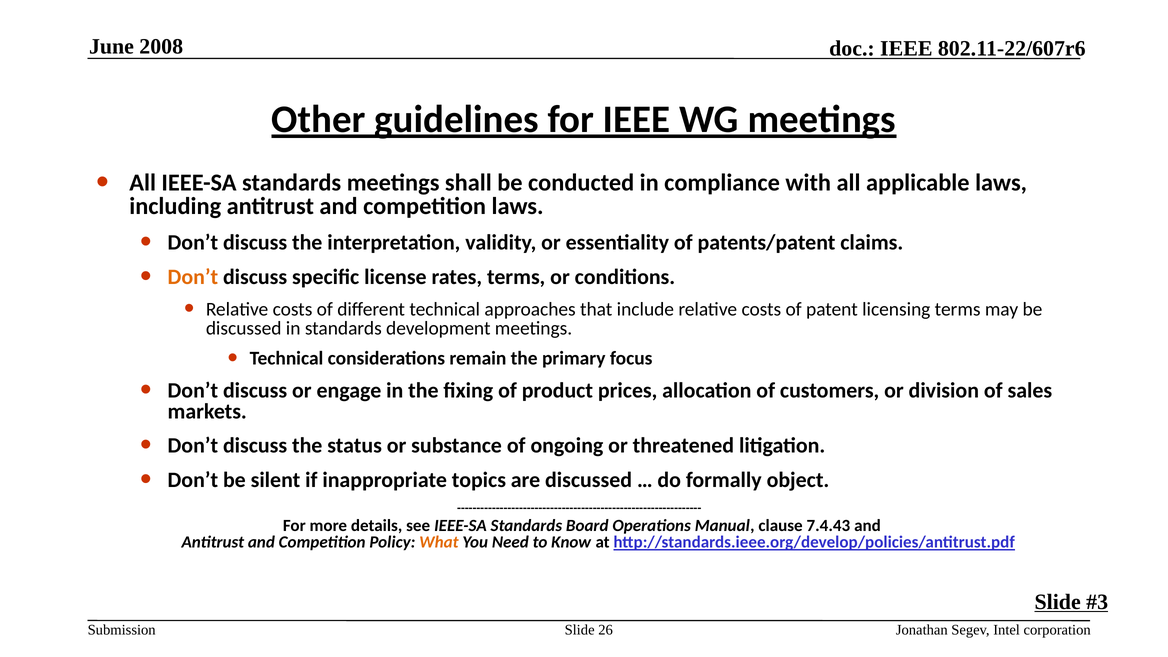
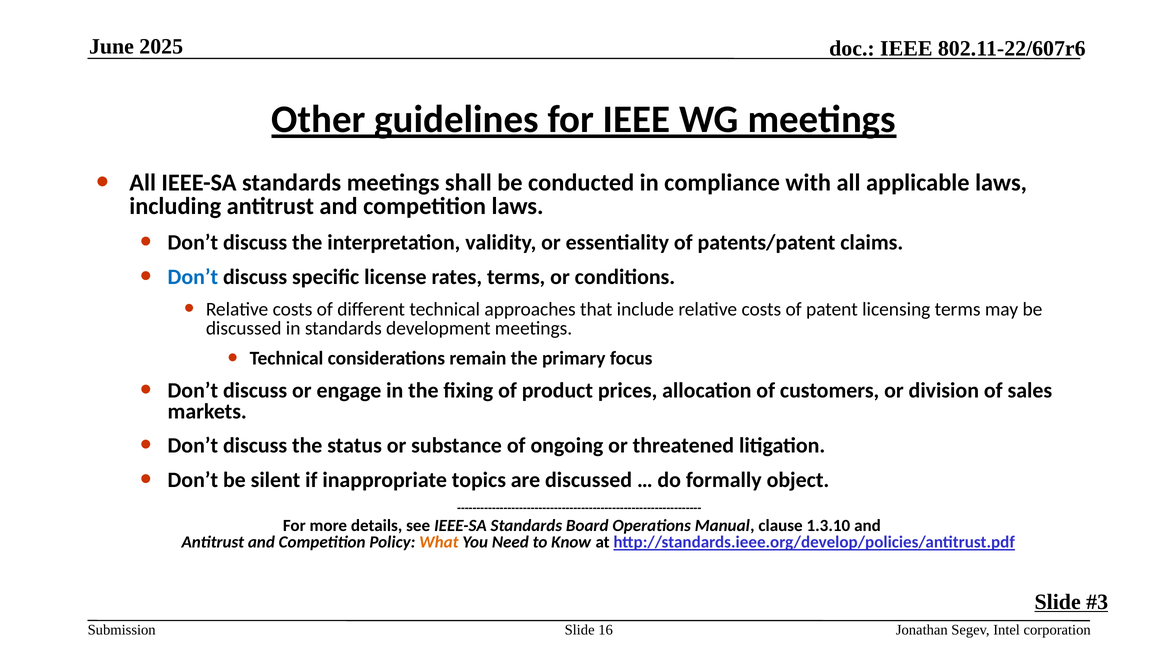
2008: 2008 -> 2025 (161, 46)
Don’t colour: orange -> blue (193, 277)
7.4.43: 7.4.43 -> 1.3.10 (828, 526)
26: 26 -> 16 (606, 630)
